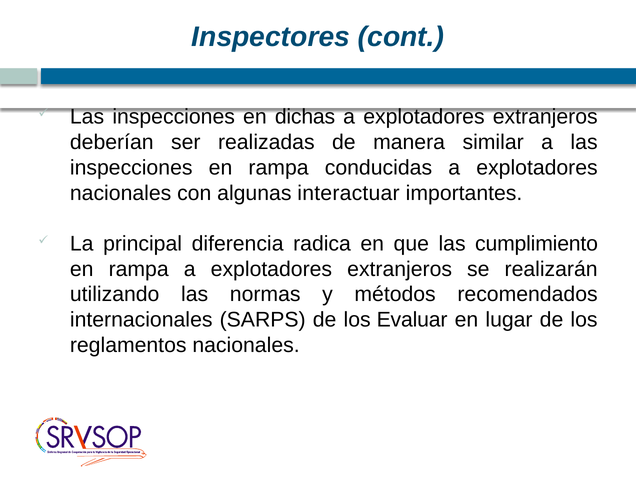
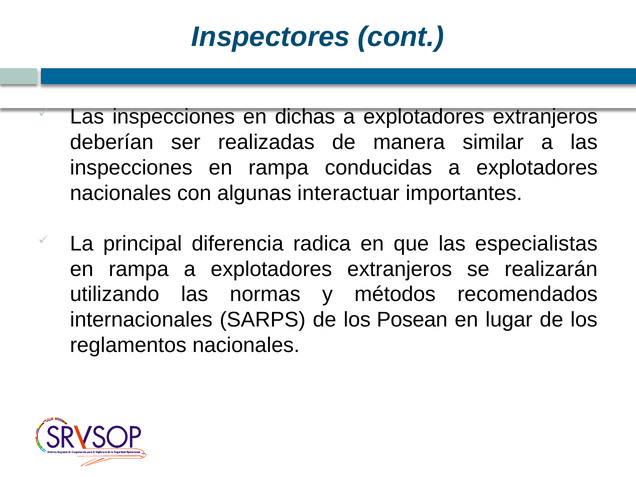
cumplimiento: cumplimiento -> especialistas (536, 244)
Evaluar: Evaluar -> Posean (412, 320)
